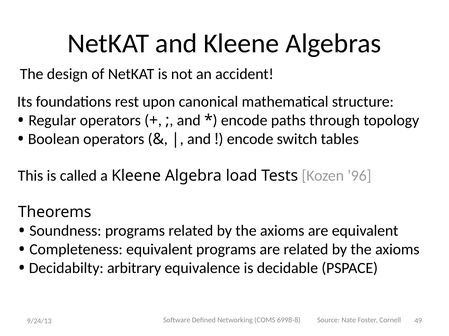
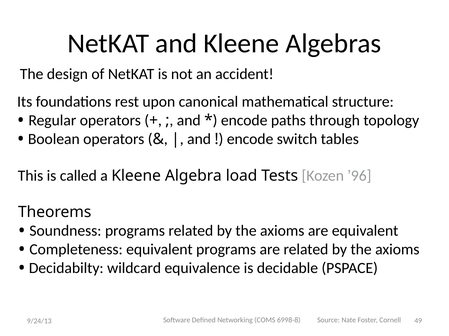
arbitrary: arbitrary -> wildcard (134, 269)
